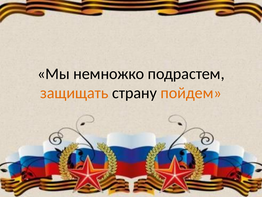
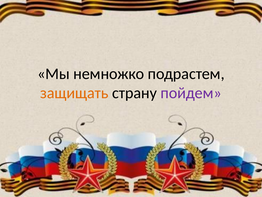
пойдем colour: orange -> purple (191, 93)
